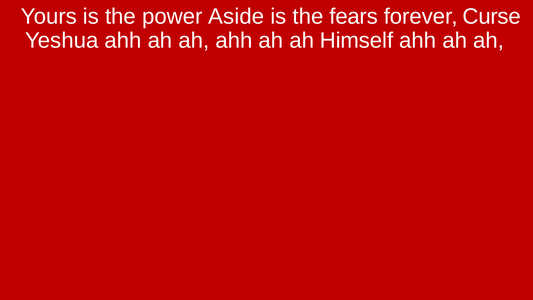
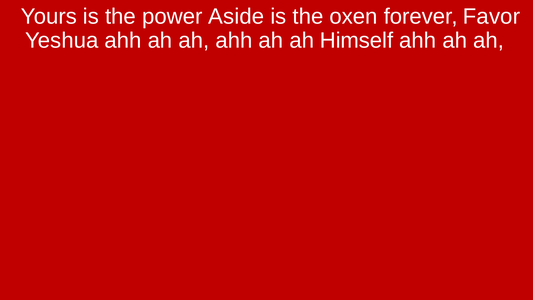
fears: fears -> oxen (354, 17)
Curse: Curse -> Favor (491, 17)
